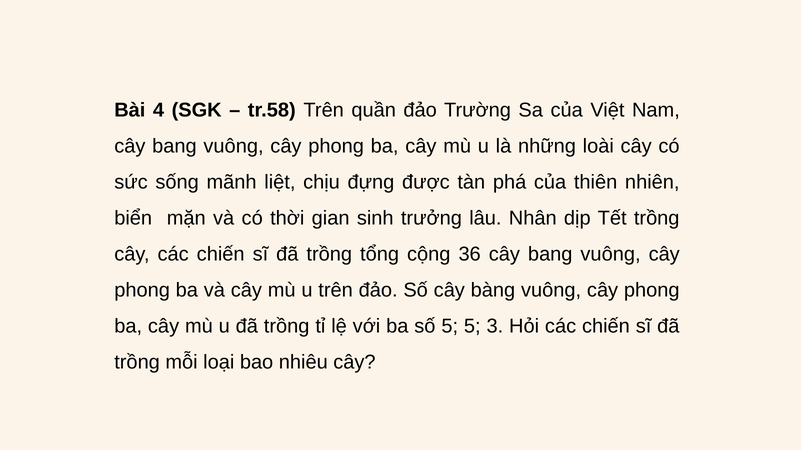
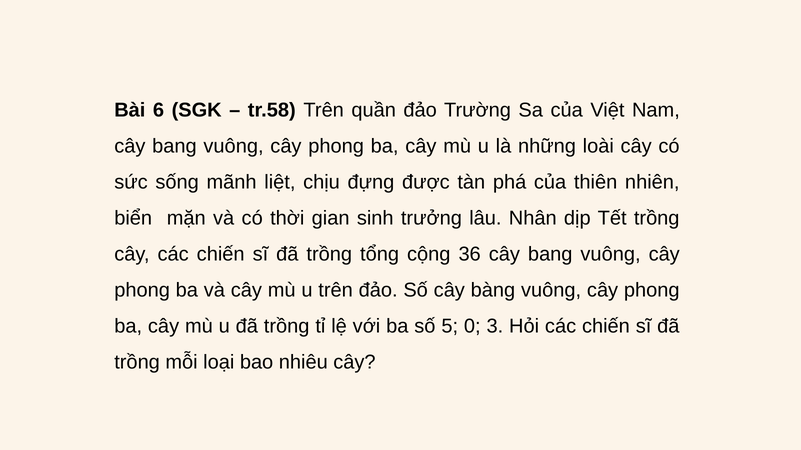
4: 4 -> 6 (159, 110)
5 5: 5 -> 0 (472, 326)
